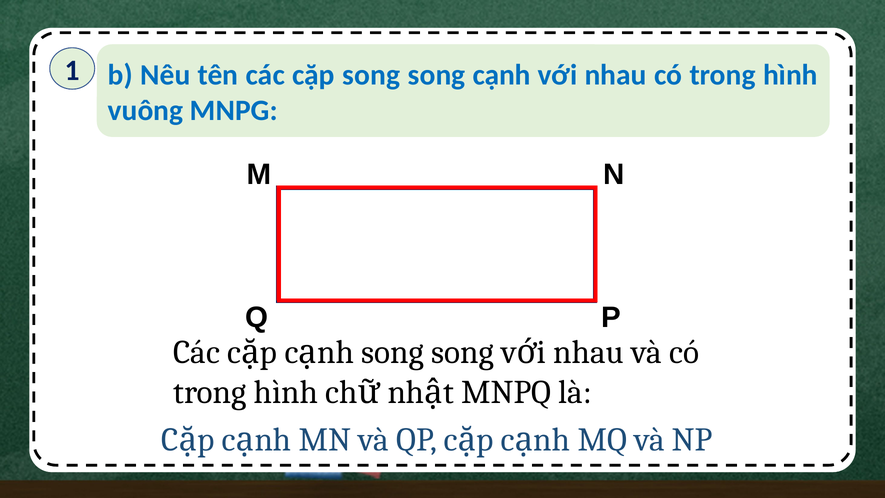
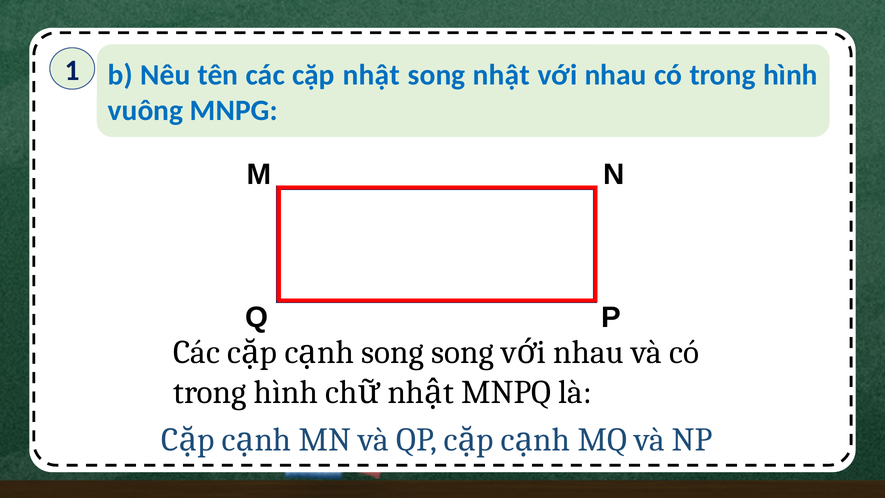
cặp song: song -> nhật (371, 75)
song cạnh: cạnh -> nhật (501, 75)
